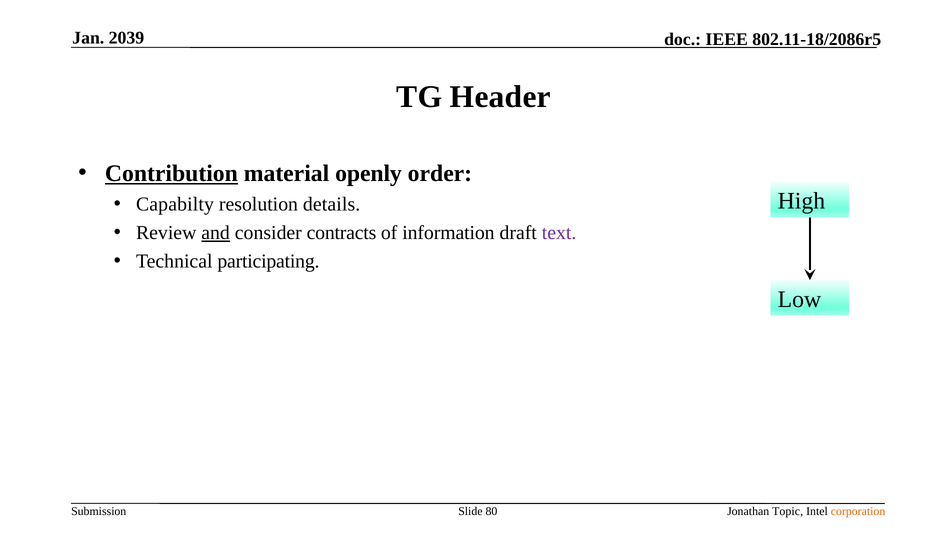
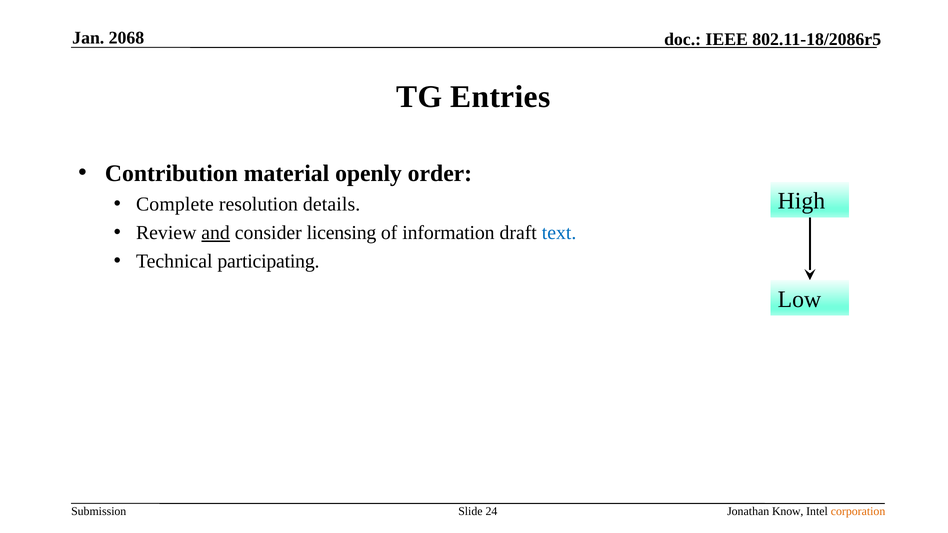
2039: 2039 -> 2068 (126, 38)
Header: Header -> Entries (500, 97)
Contribution underline: present -> none (171, 174)
Capabilty: Capabilty -> Complete (175, 204)
contracts: contracts -> licensing (341, 233)
text colour: purple -> blue (559, 233)
80: 80 -> 24 (491, 511)
Topic: Topic -> Know (788, 511)
